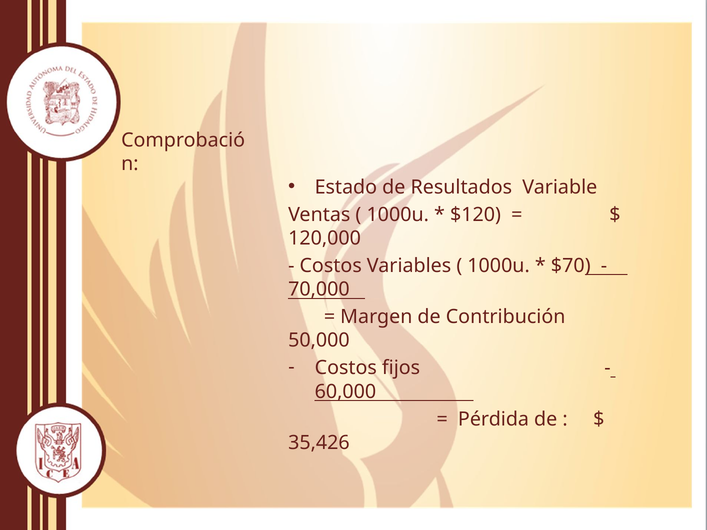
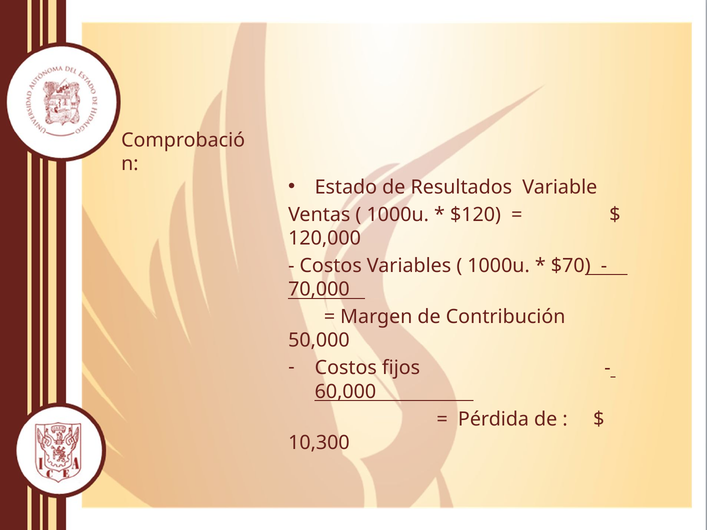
35,426: 35,426 -> 10,300 (319, 443)
